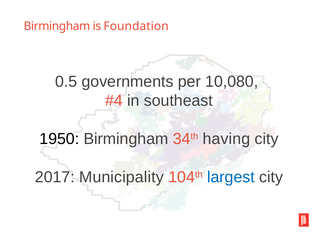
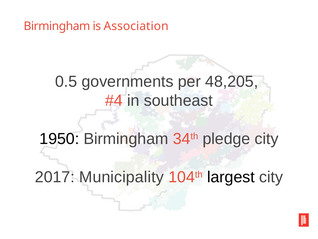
Foundation: Foundation -> Association (136, 26)
10,080: 10,080 -> 48,205 (232, 81)
having: having -> pledge (226, 139)
largest colour: blue -> black (231, 177)
